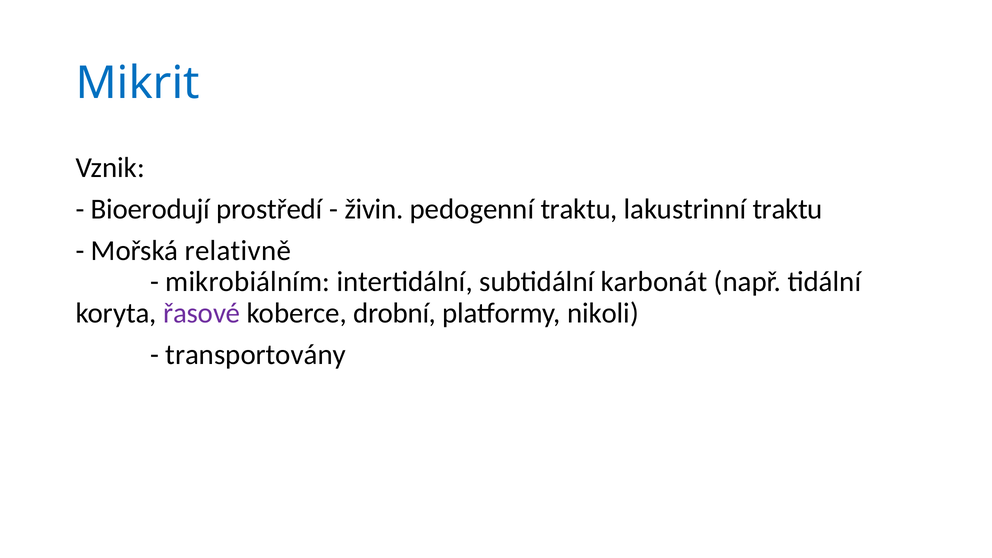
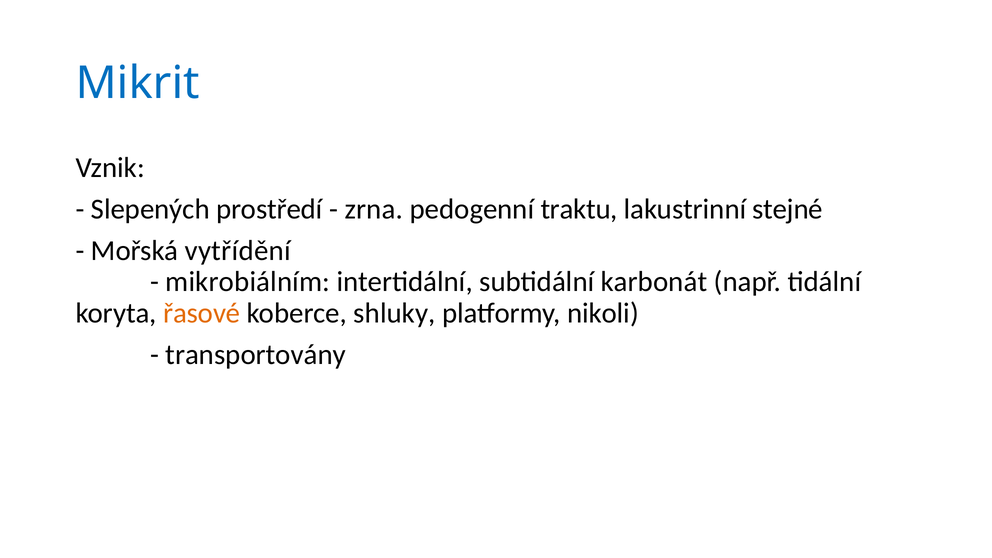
Bioerodují: Bioerodují -> Slepených (150, 209)
živin: živin -> zrna (374, 209)
lakustrinní traktu: traktu -> stejné (788, 209)
relativně: relativně -> vytřídění (238, 251)
řasové colour: purple -> orange (202, 313)
drobní: drobní -> shluky (394, 313)
